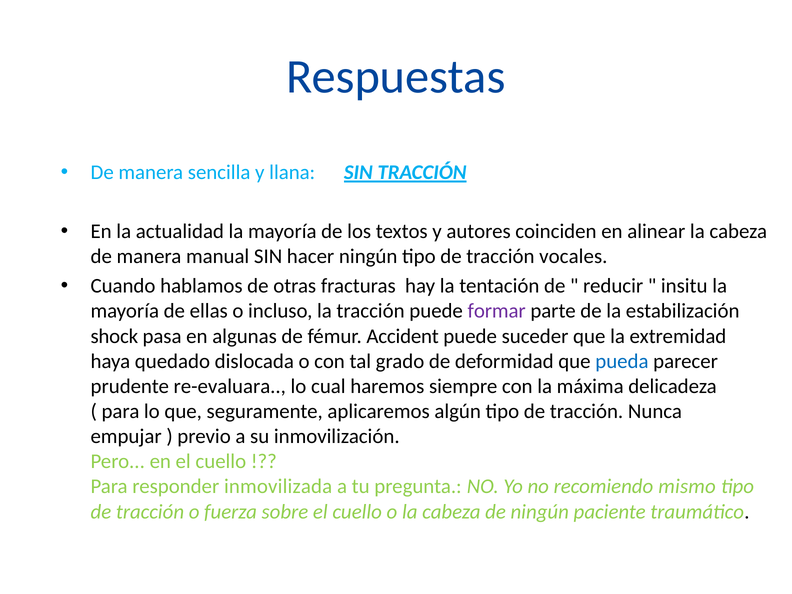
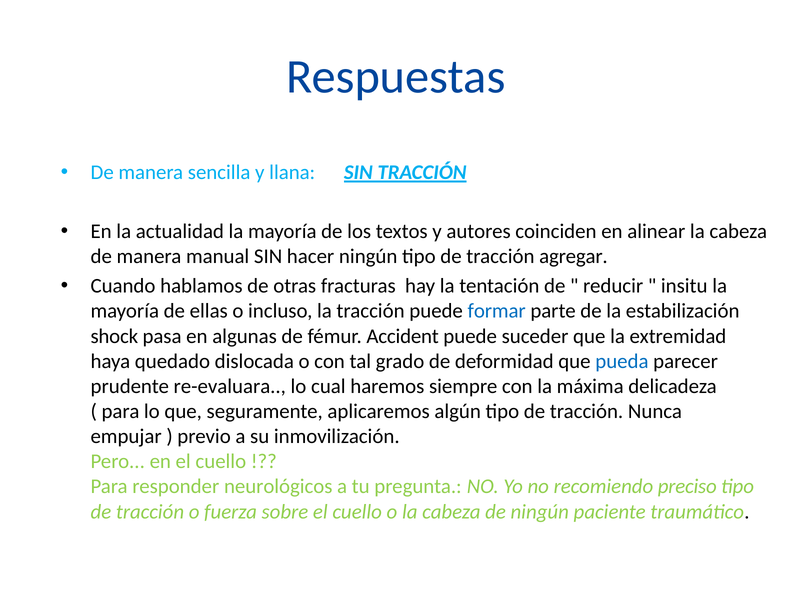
vocales: vocales -> agregar (573, 257)
formar colour: purple -> blue (497, 311)
inmovilizada: inmovilizada -> neurológicos (278, 487)
mismo: mismo -> preciso (687, 487)
